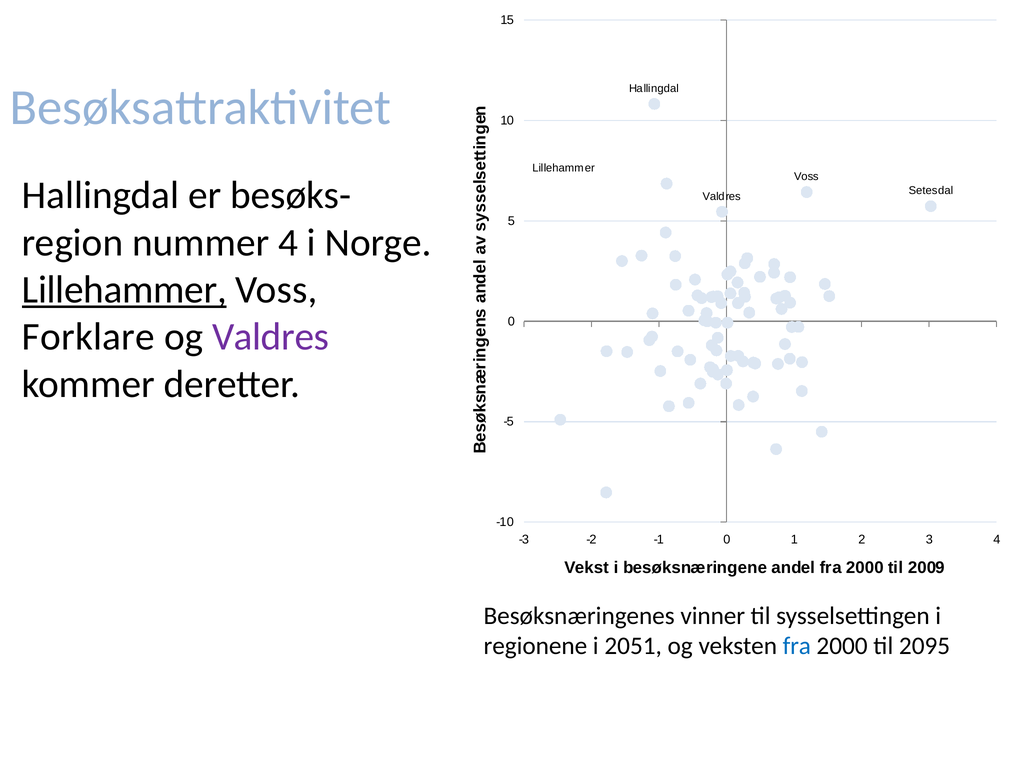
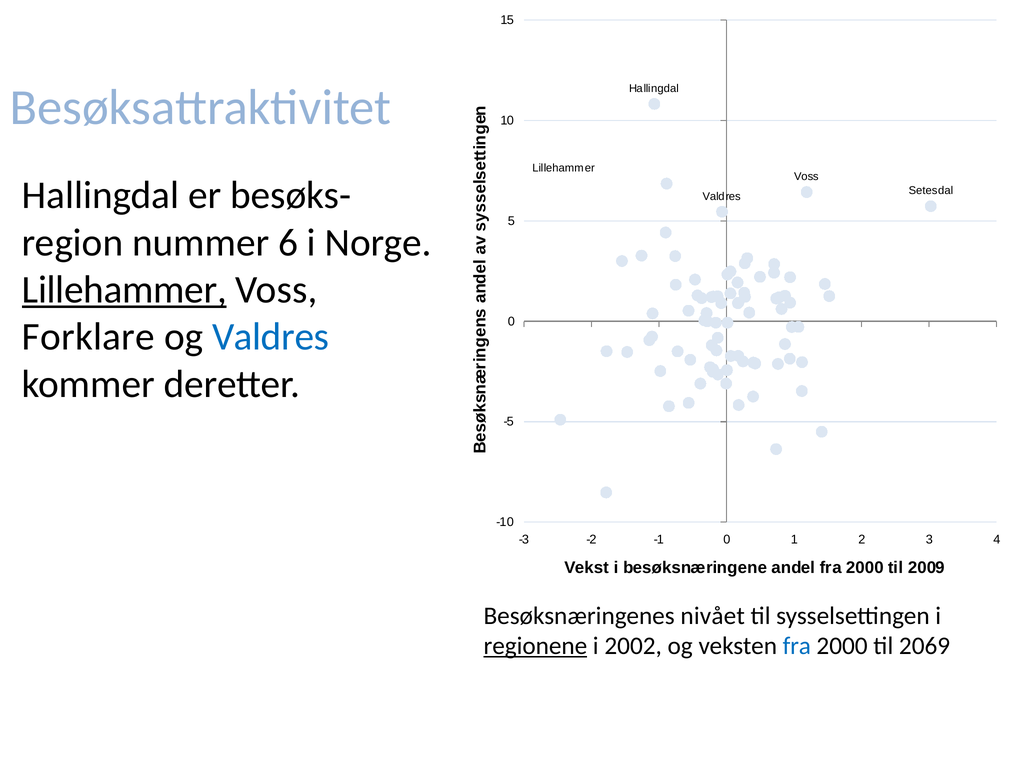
nummer 4: 4 -> 6 (288, 243)
Valdres colour: purple -> blue (271, 337)
vinner: vinner -> nivået (713, 616)
regionene underline: none -> present (535, 646)
2051: 2051 -> 2002 (633, 646)
2095: 2095 -> 2069 (925, 646)
